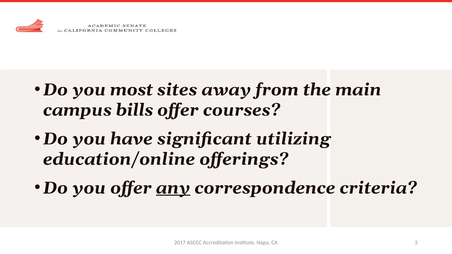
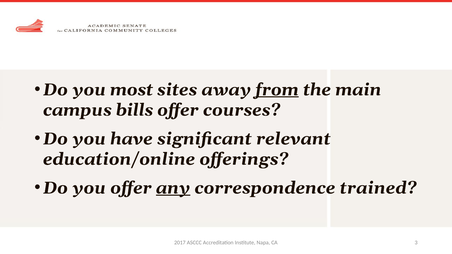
from underline: none -> present (277, 90)
utilizing: utilizing -> relevant (293, 139)
criteria: criteria -> trained (378, 188)
